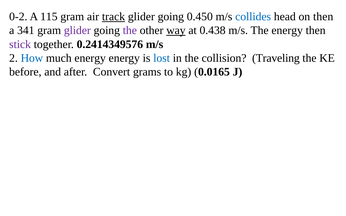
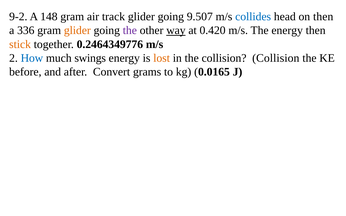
0-2: 0-2 -> 9-2 (18, 17)
115: 115 -> 148 (49, 17)
track underline: present -> none (114, 17)
0.450: 0.450 -> 9.507 (200, 17)
341: 341 -> 336 (26, 30)
glider colour: purple -> orange (77, 30)
0.438: 0.438 -> 0.420 (213, 30)
stick colour: purple -> orange (20, 44)
0.2414349576: 0.2414349576 -> 0.2464349776 (110, 44)
much energy: energy -> swings (90, 58)
lost colour: blue -> orange (162, 58)
collision Traveling: Traveling -> Collision (276, 58)
